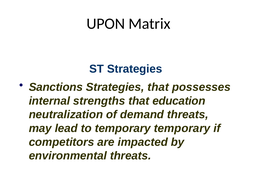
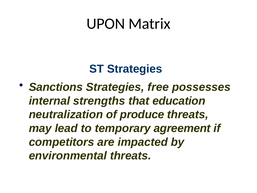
Strategies that: that -> free (158, 87)
demand: demand -> produce (142, 114)
temporary temporary: temporary -> agreement (182, 128)
